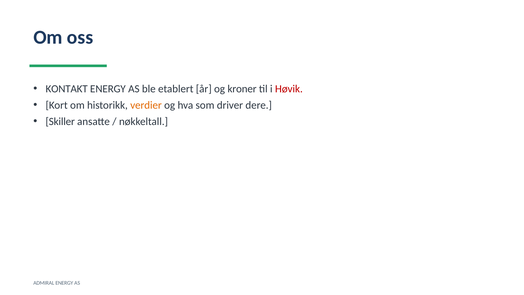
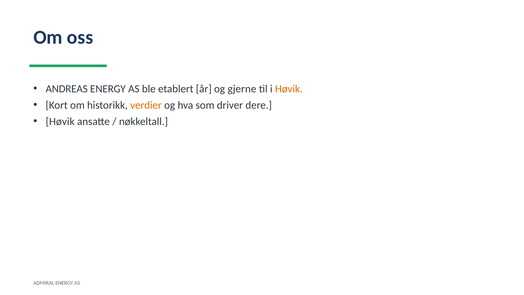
KONTAKT: KONTAKT -> ANDREAS (67, 89)
kroner: kroner -> gjerne (242, 89)
Høvik colour: red -> orange (289, 89)
Skiller: Skiller -> Høvik (60, 122)
